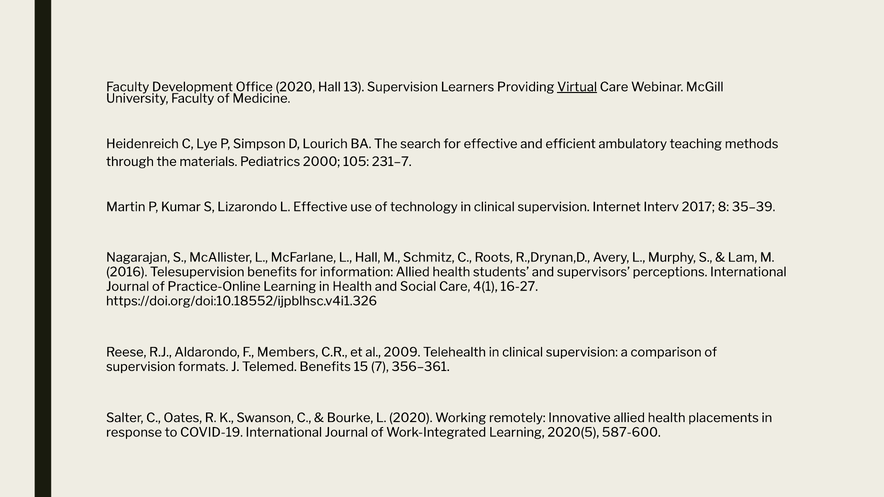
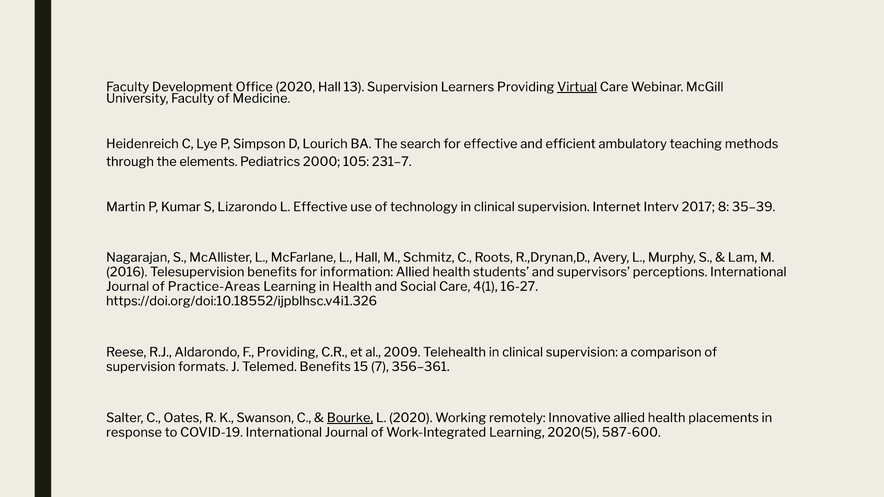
materials: materials -> elements (208, 162)
Practice-Online: Practice-Online -> Practice-Areas (214, 287)
F Members: Members -> Providing (288, 352)
Bourke underline: none -> present (350, 418)
